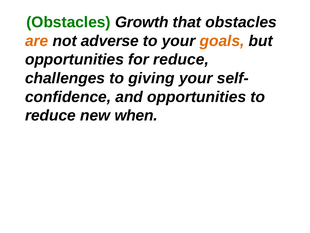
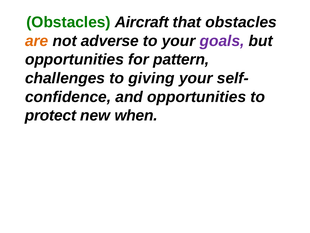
Growth: Growth -> Aircraft (142, 22)
goals colour: orange -> purple (222, 41)
for reduce: reduce -> pattern (181, 59)
reduce: reduce -> protect (51, 115)
